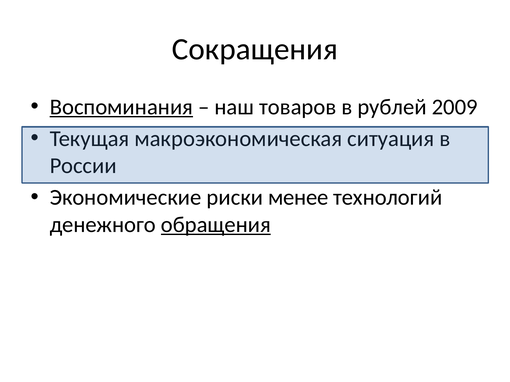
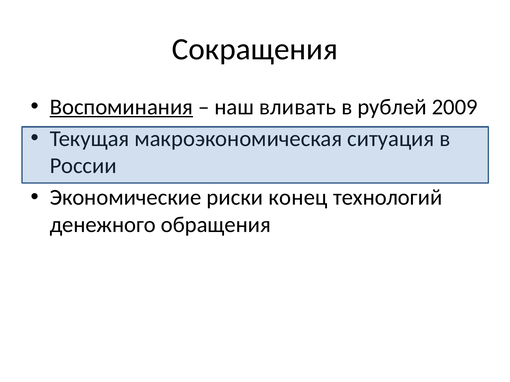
товаров: товаров -> вливать (298, 107)
менее: менее -> конец (298, 198)
обращения underline: present -> none (216, 225)
